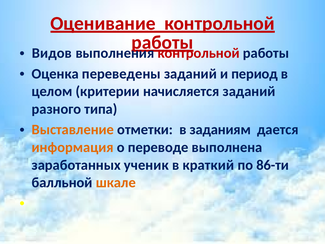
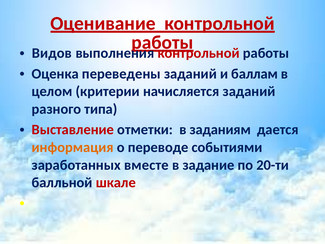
период: период -> баллам (255, 74)
Выставление colour: orange -> red (73, 130)
выполнена: выполнена -> событиями (227, 147)
ученик: ученик -> вместе (146, 165)
краткий: краткий -> задание (208, 165)
86-ти: 86-ти -> 20-ти (273, 165)
шкале colour: orange -> red (116, 183)
